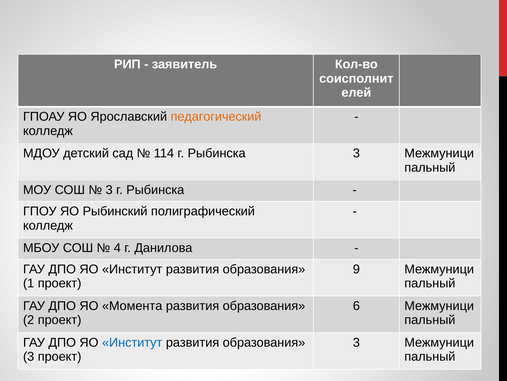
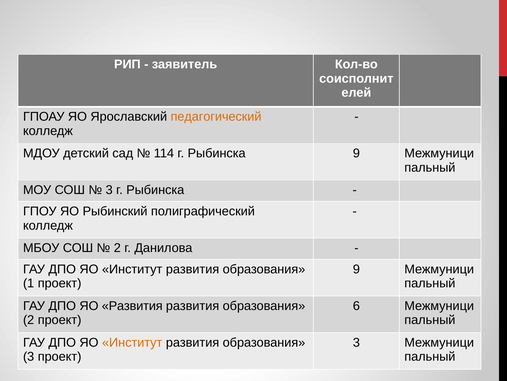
Рыбинска 3: 3 -> 9 (356, 153)
4: 4 -> 2 (117, 247)
ЯО Момента: Момента -> Развития (132, 305)
Институт colour: blue -> orange (132, 342)
